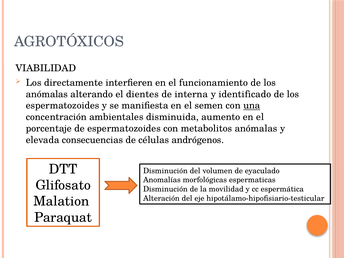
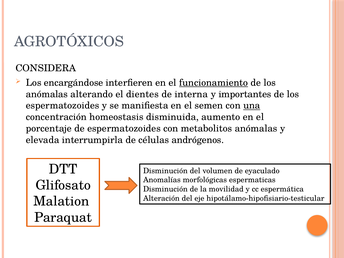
VIABILIDAD: VIABILIDAD -> CONSIDERA (46, 68)
directamente: directamente -> encargándose (74, 83)
funcionamiento underline: none -> present (214, 83)
identificado: identificado -> importantes (245, 94)
ambientales: ambientales -> homeostasis (116, 117)
consecuencias: consecuencias -> interrumpirla (92, 140)
